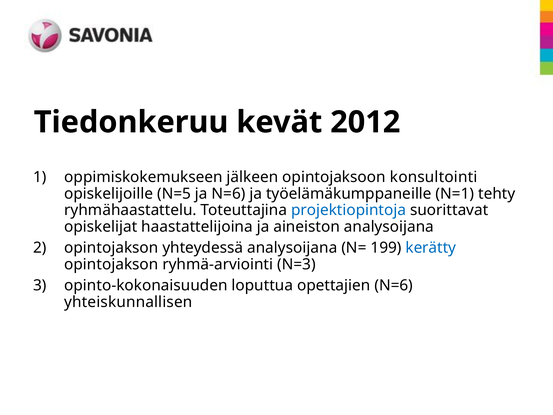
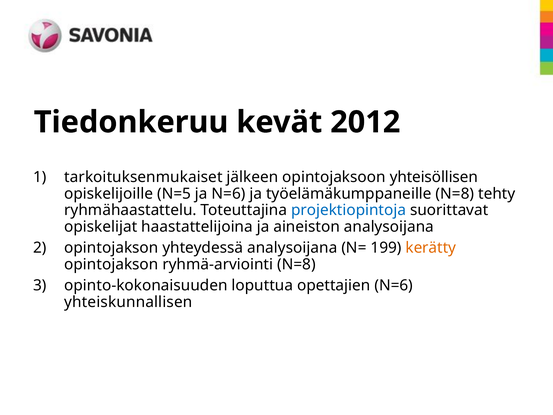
oppimiskokemukseen: oppimiskokemukseen -> tarkoituksenmukaiset (143, 177)
konsultointi: konsultointi -> yhteisöllisen (434, 177)
työelämäkumppaneille N=1: N=1 -> N=8 (455, 193)
kerätty colour: blue -> orange (431, 248)
ryhmä-arviointi N=3: N=3 -> N=8 (296, 264)
